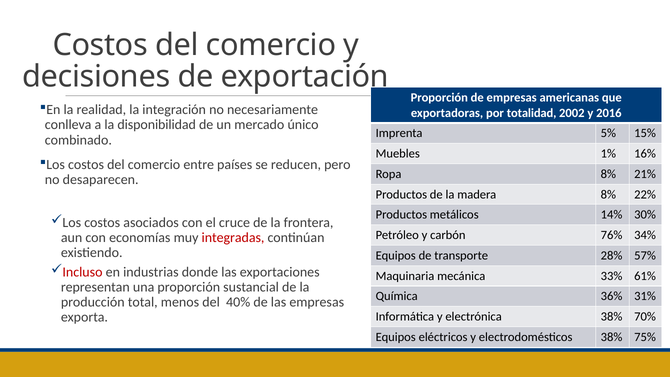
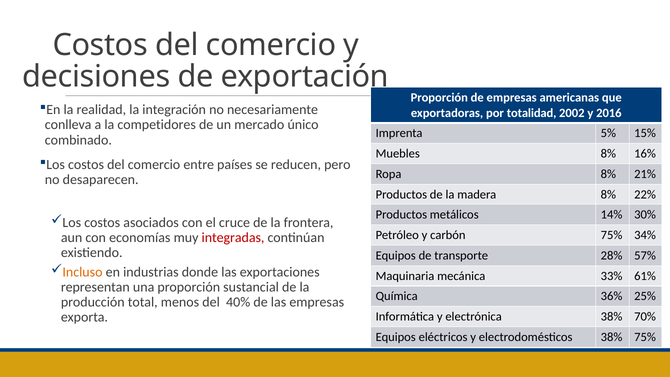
disponibilidad: disponibilidad -> competidores (157, 125)
Muebles 1%: 1% -> 8% (608, 154)
carbón 76%: 76% -> 75% (612, 235)
Incluso colour: red -> orange (82, 272)
31%: 31% -> 25% (645, 296)
